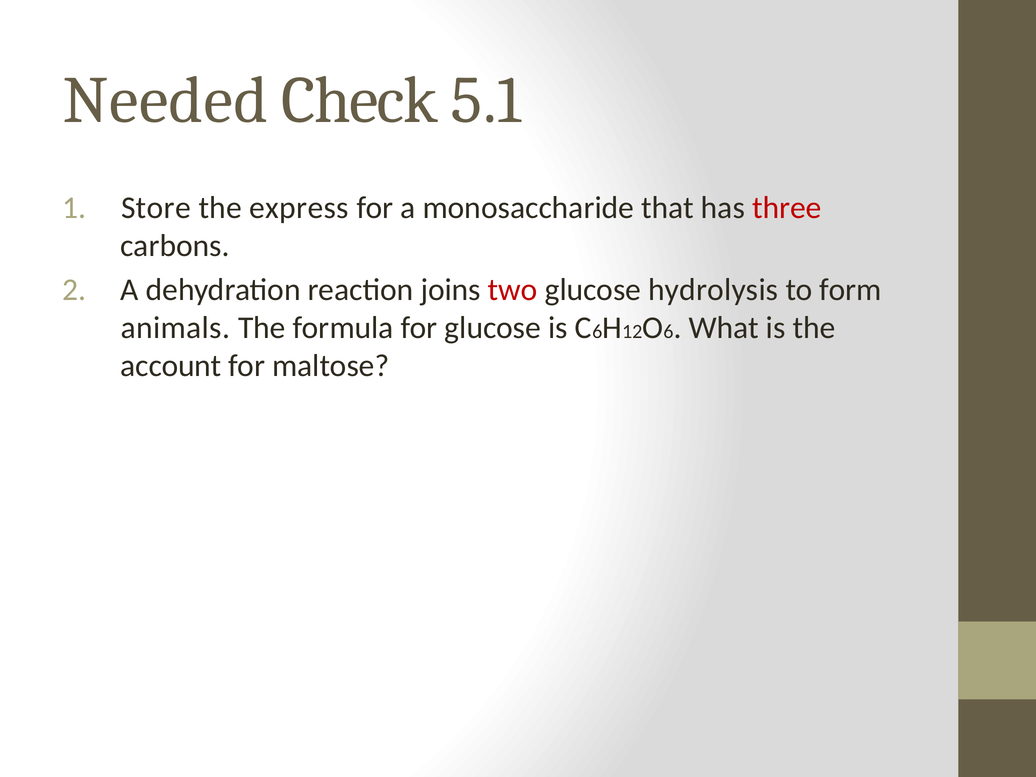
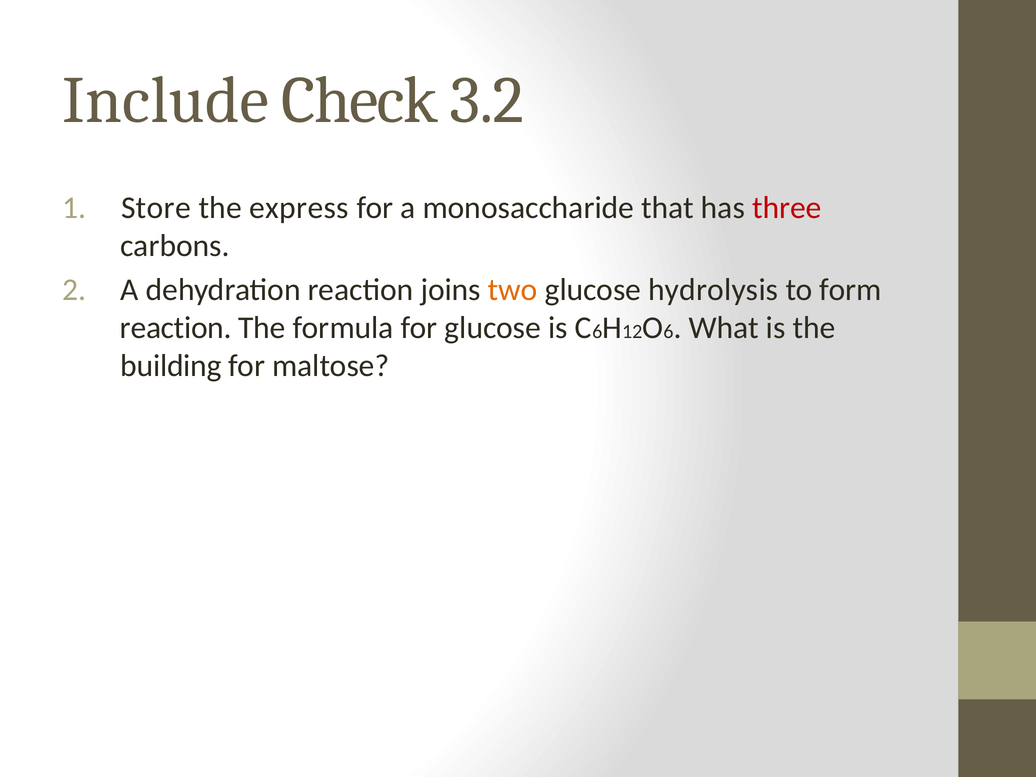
Needed: Needed -> Include (166, 100)
5.1: 5.1 -> 3.2 (487, 100)
two colour: red -> orange (513, 290)
animals: animals -> reaction (176, 328)
account: account -> building (171, 366)
